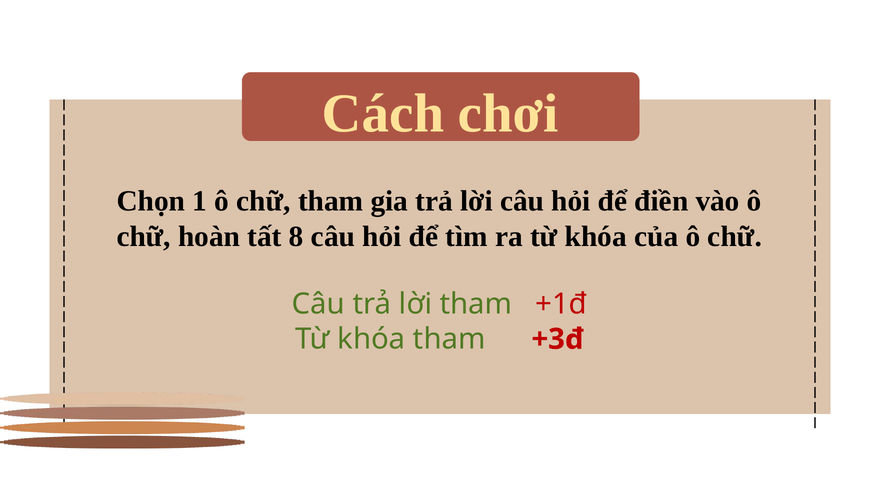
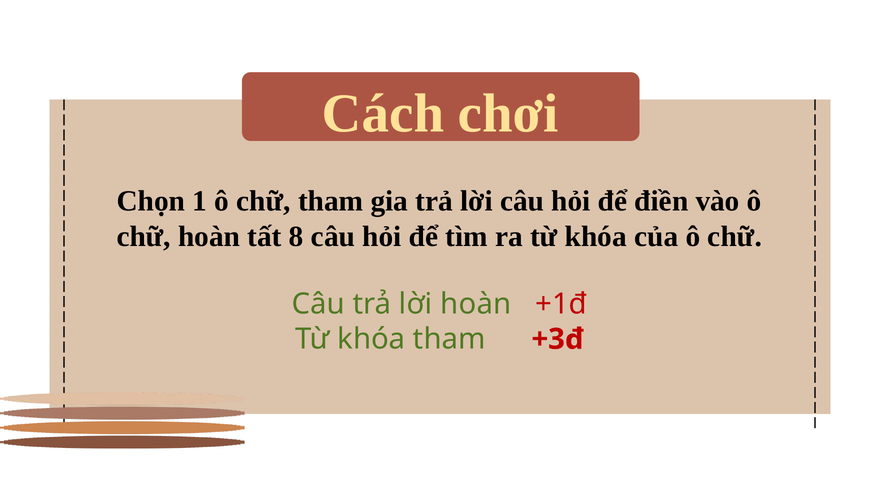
lời tham: tham -> hoàn (476, 304)
